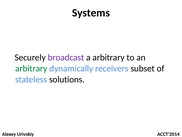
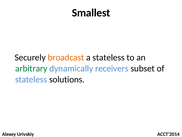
Systems: Systems -> Smallest (91, 13)
broadcast colour: purple -> orange (66, 57)
a arbitrary: arbitrary -> stateless (109, 57)
